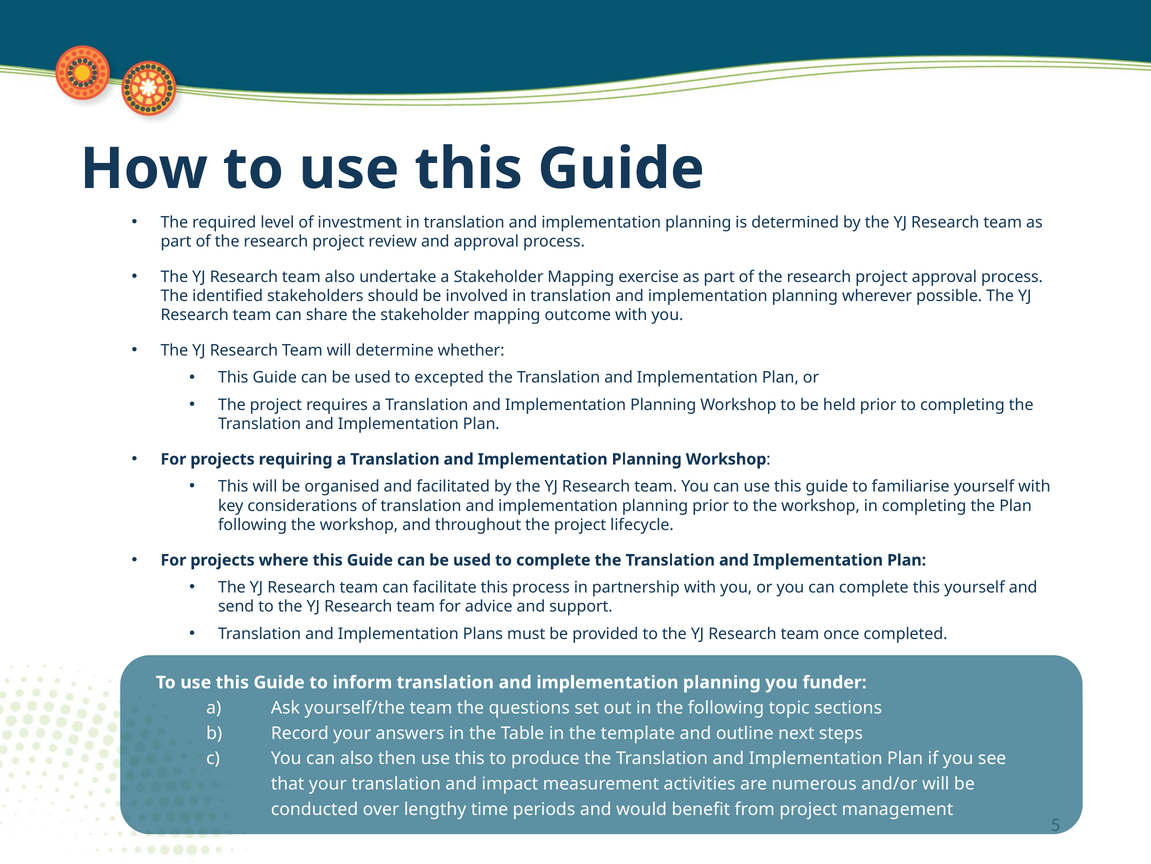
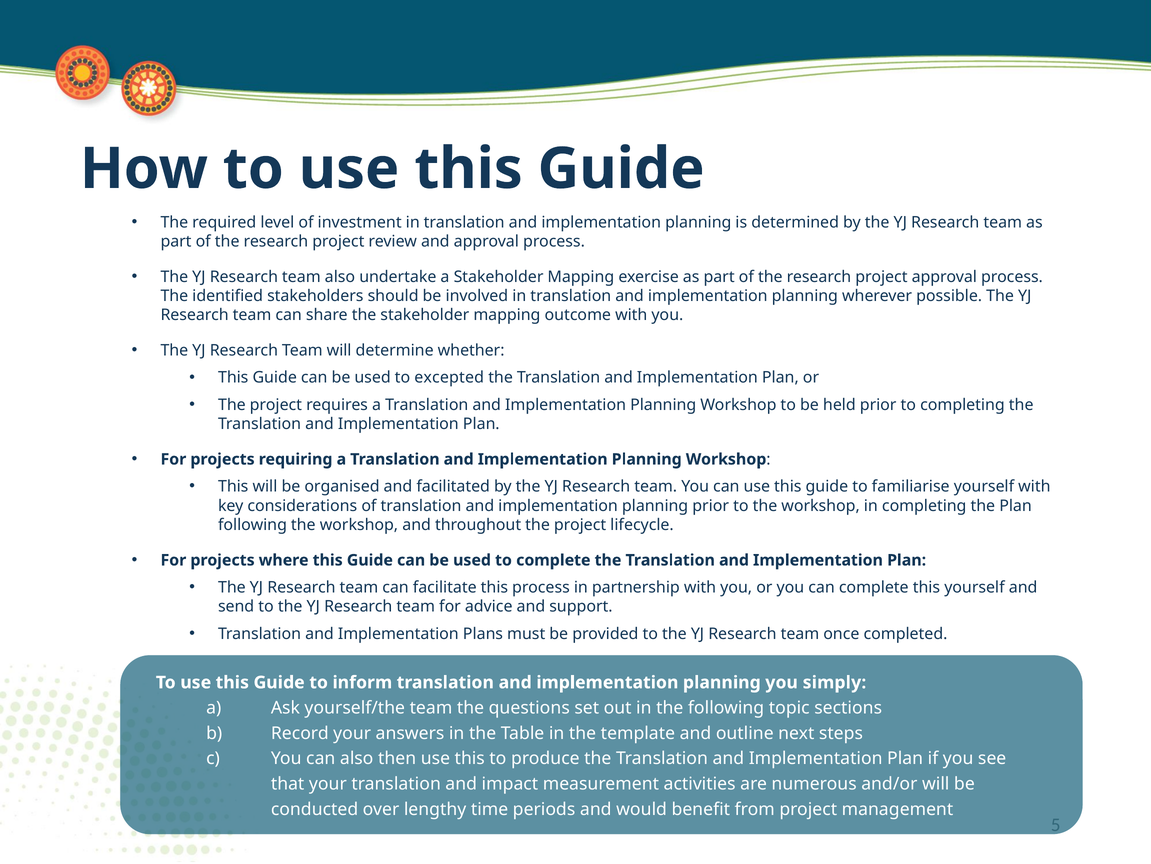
funder: funder -> simply (835, 682)
